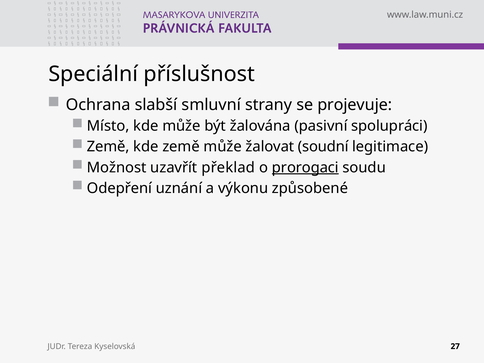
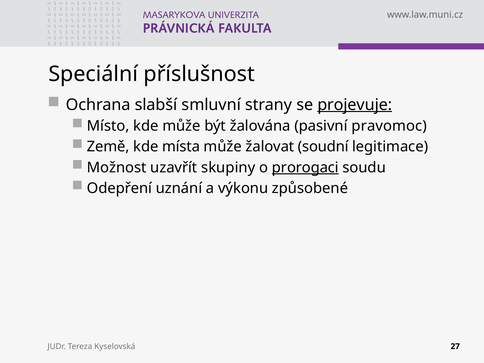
projevuje underline: none -> present (355, 105)
spolupráci: spolupráci -> pravomoc (389, 126)
kde země: země -> místa (181, 147)
překlad: překlad -> skupiny (228, 167)
